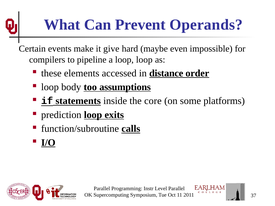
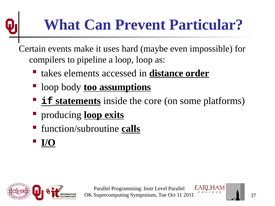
Operands: Operands -> Particular (206, 25)
give: give -> uses (111, 49)
these: these -> takes (51, 73)
prediction: prediction -> producing (61, 115)
